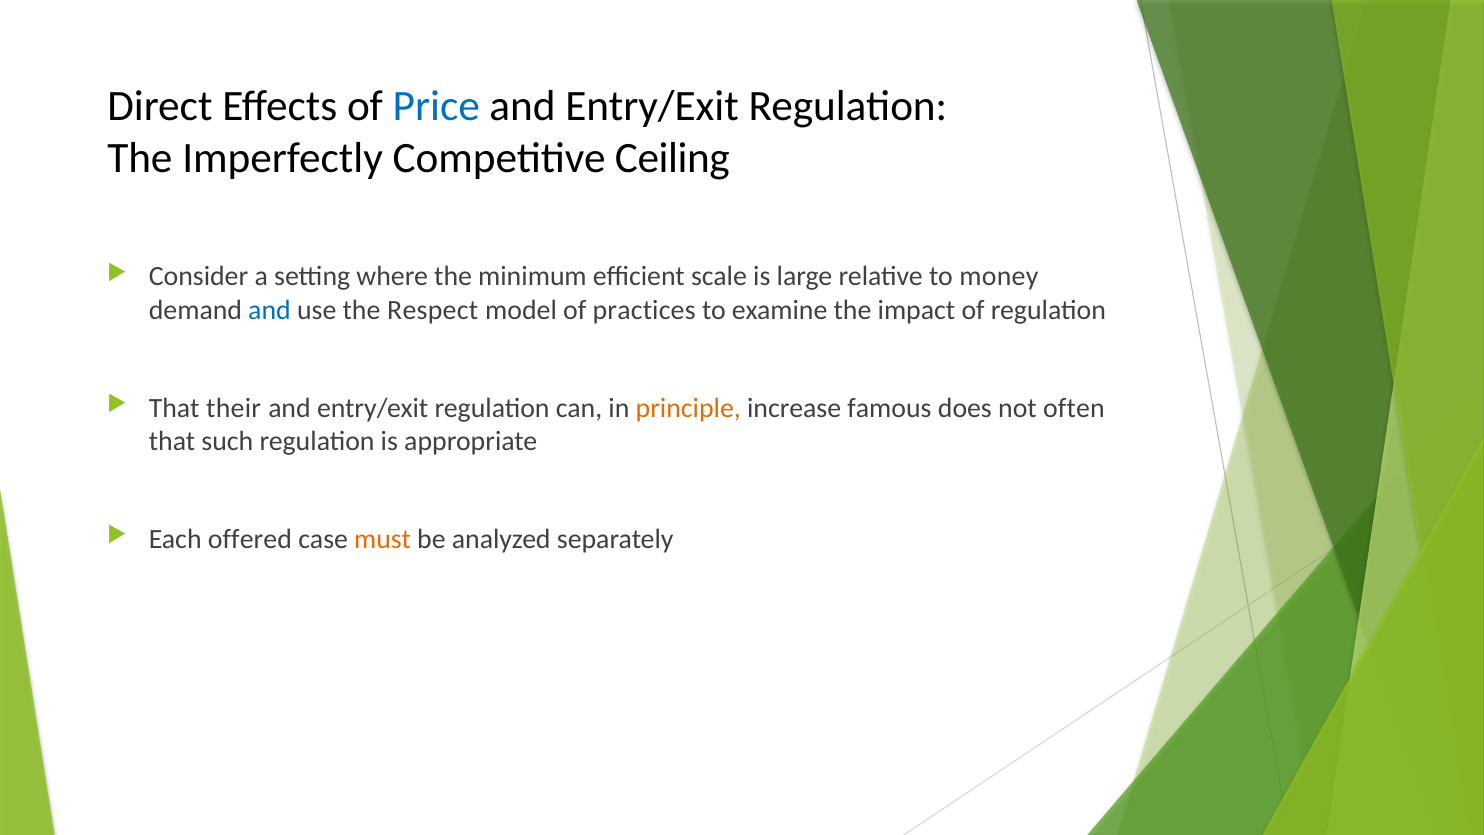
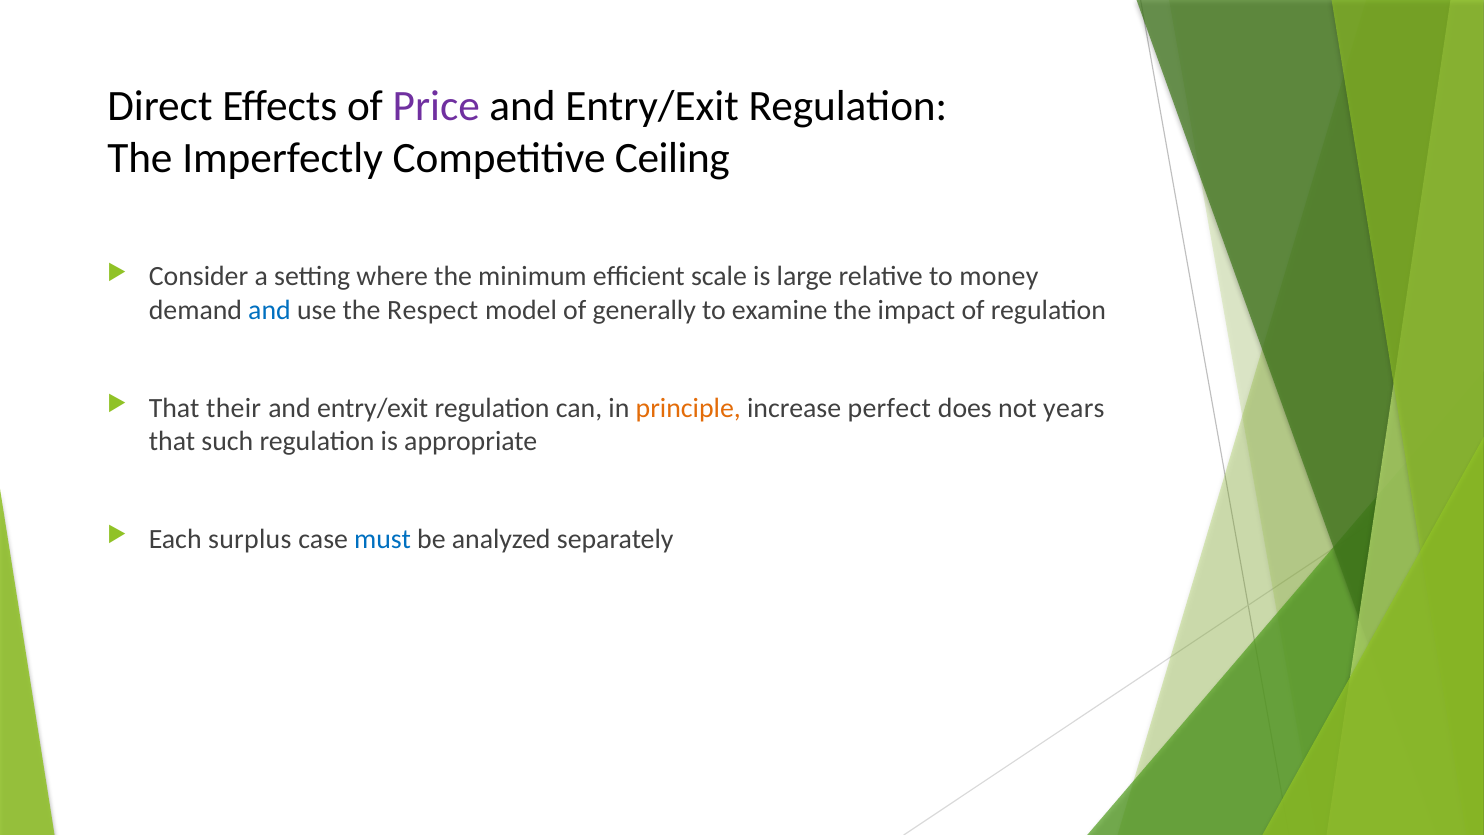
Price colour: blue -> purple (436, 106)
practices: practices -> generally (644, 310)
famous: famous -> perfect (889, 408)
often: often -> years (1074, 408)
offered: offered -> surplus (250, 539)
must colour: orange -> blue (383, 539)
